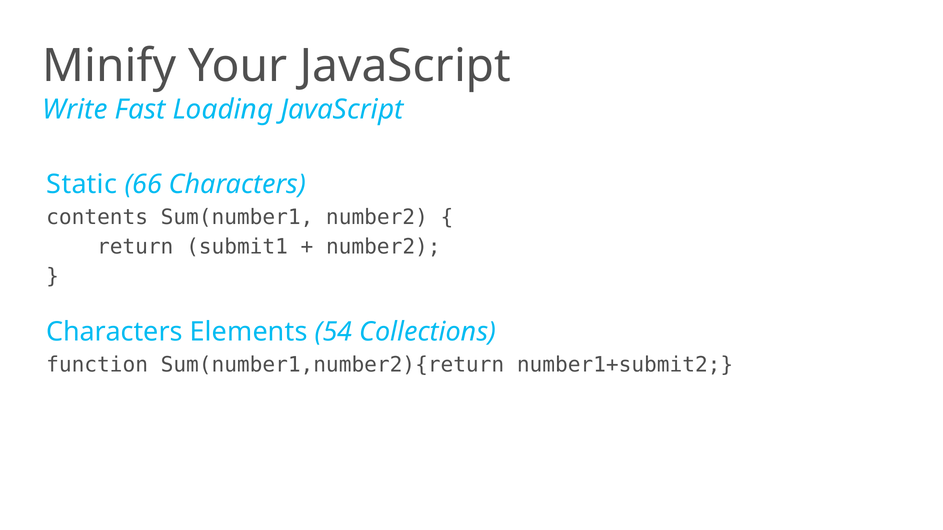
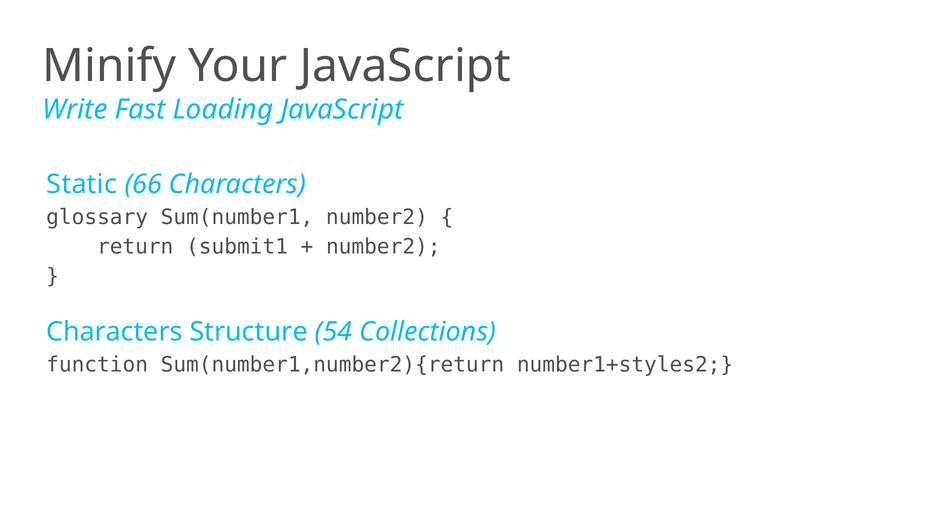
contents: contents -> glossary (97, 217)
Elements: Elements -> Structure (249, 332)
number1+submit2: number1+submit2 -> number1+styles2 (625, 365)
